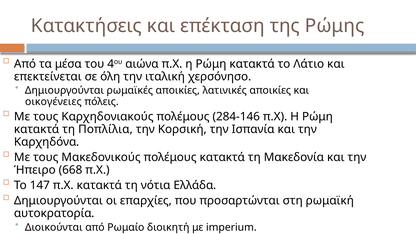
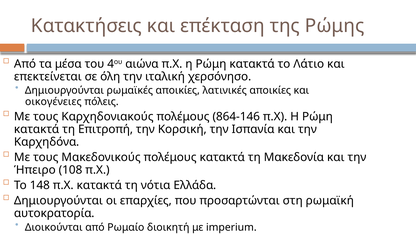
284-146: 284-146 -> 864-146 (236, 117)
Ποπλίλια: Ποπλίλια -> Επιτροπή (106, 129)
668: 668 -> 108 (70, 170)
147: 147 -> 148 (40, 185)
